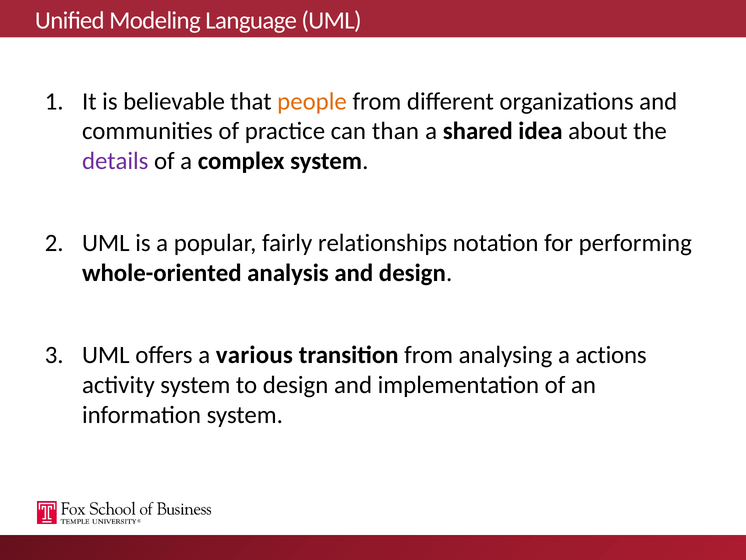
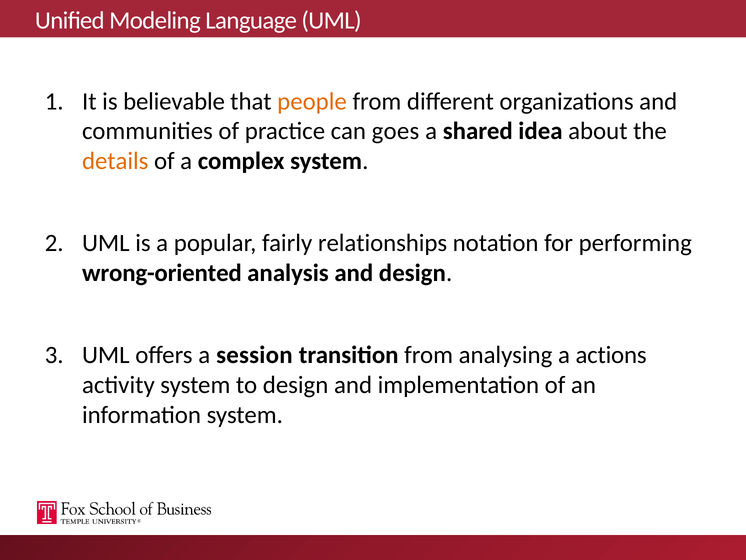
than: than -> goes (395, 131)
details colour: purple -> orange (115, 161)
whole-oriented: whole-oriented -> wrong-oriented (162, 273)
various: various -> session (254, 355)
